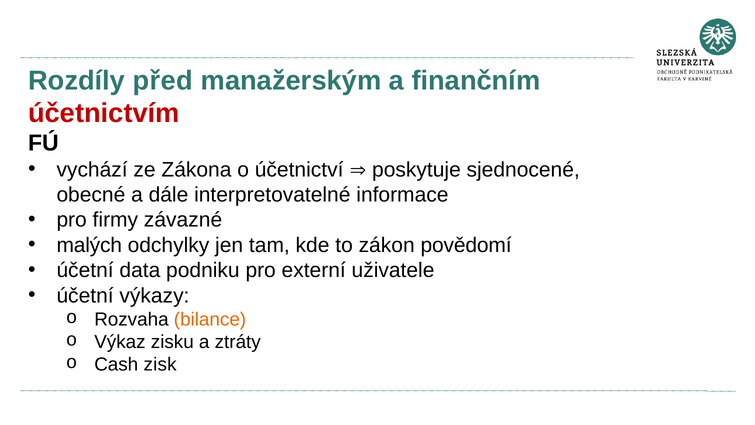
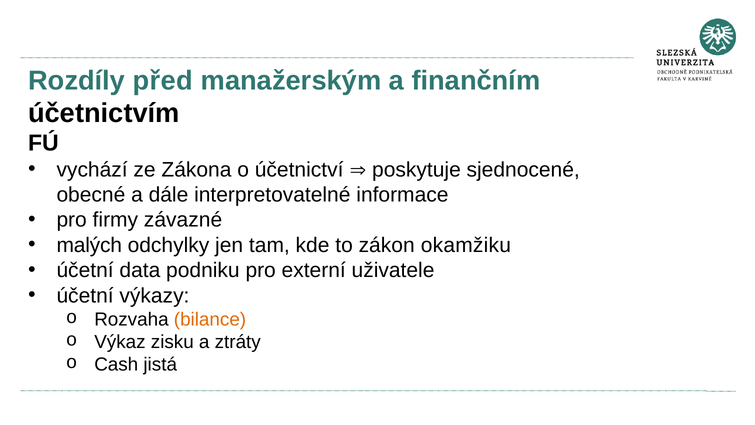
účetnictvím colour: red -> black (104, 113)
povědomí: povědomí -> okamžiku (466, 245)
zisk: zisk -> jistá (160, 364)
